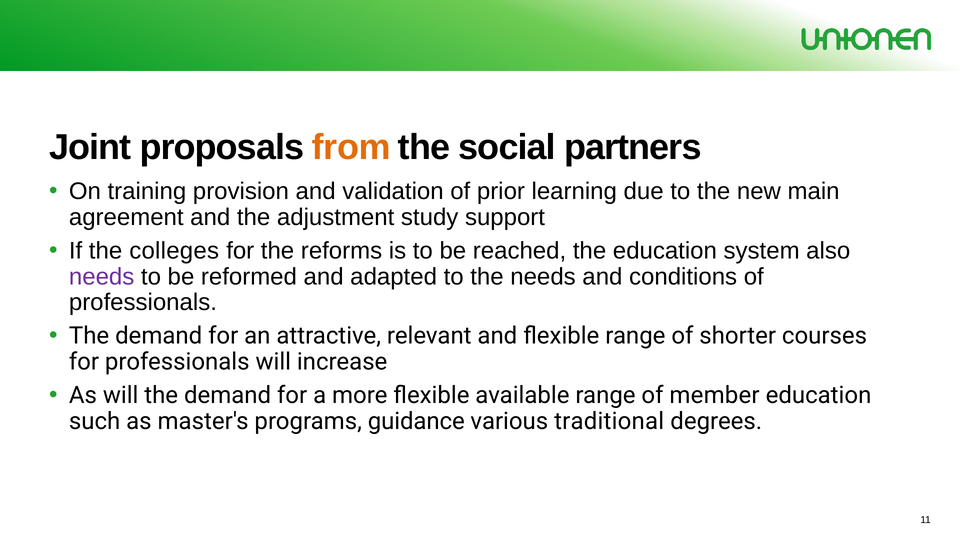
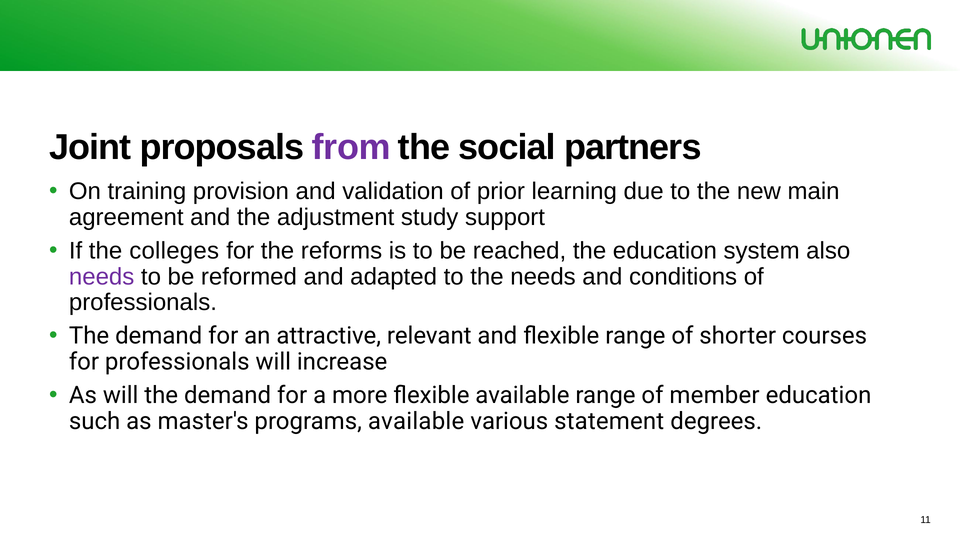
from colour: orange -> purple (351, 148)
programs guidance: guidance -> available (416, 421)
traditional: traditional -> statement (609, 421)
